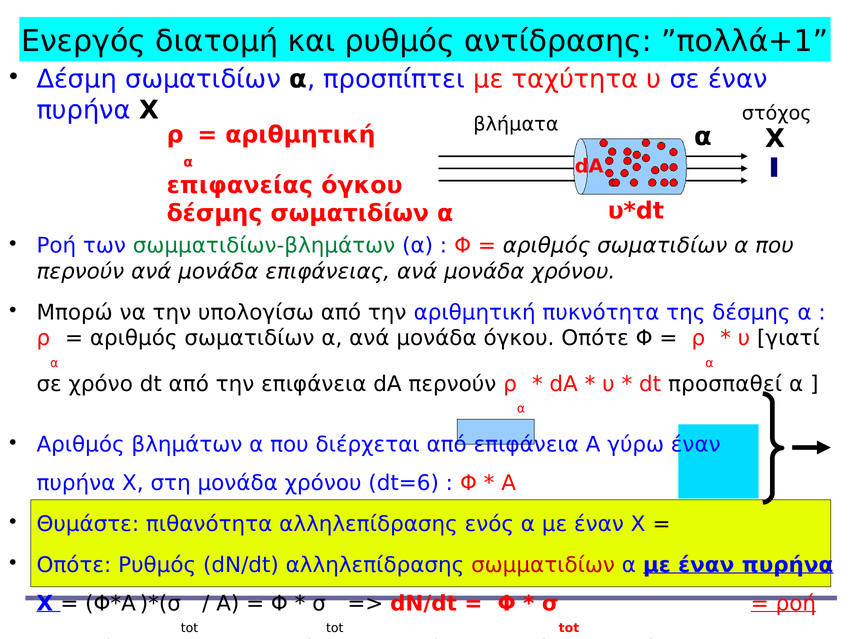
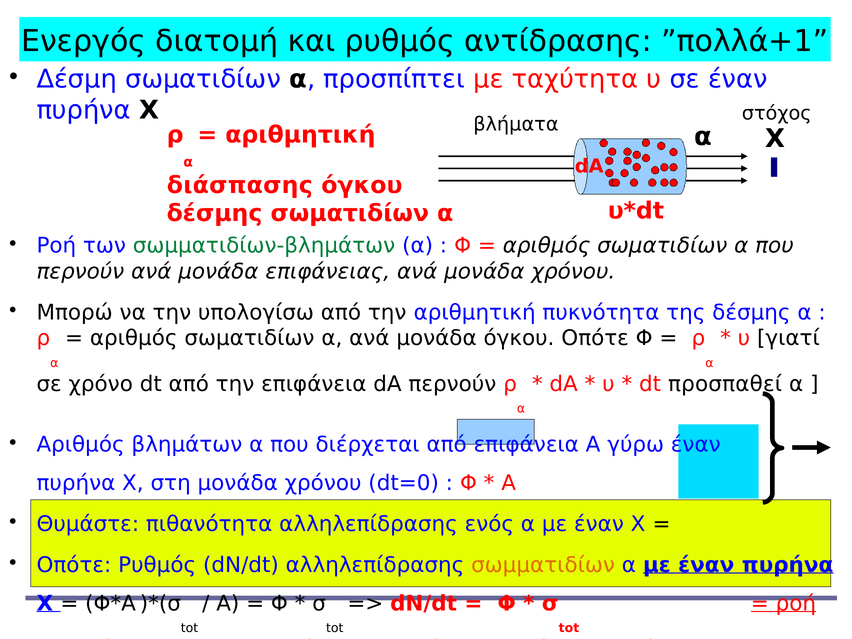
επιφανείας: επιφανείας -> διάσπασης (240, 185)
dt=6: dt=6 -> dt=0 (404, 483)
σωμματιδίων colour: red -> orange (543, 565)
